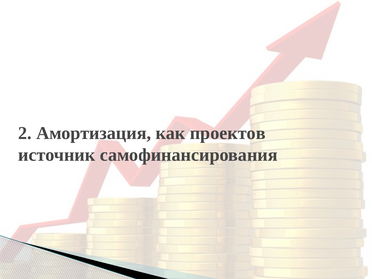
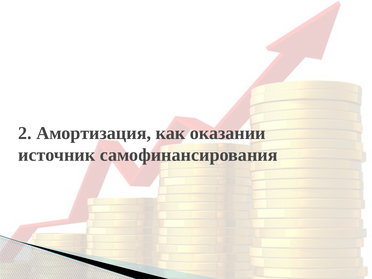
проектов: проектов -> оказании (228, 133)
